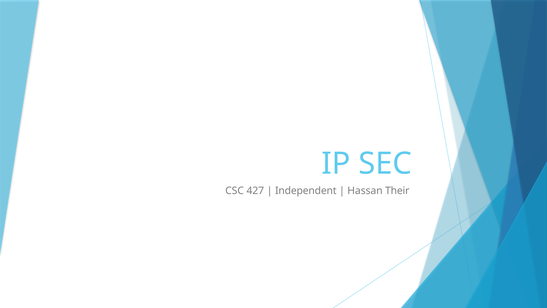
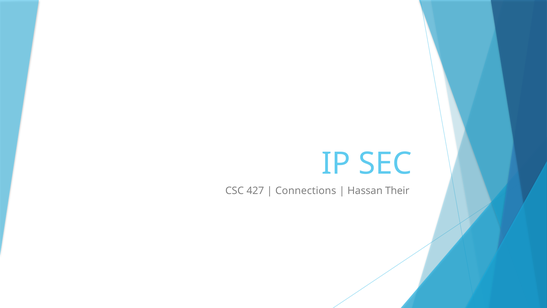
Independent: Independent -> Connections (306, 191)
